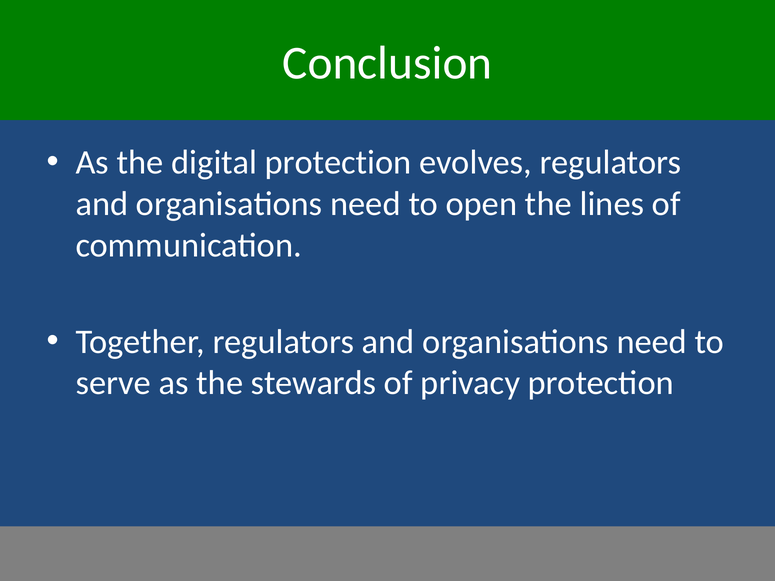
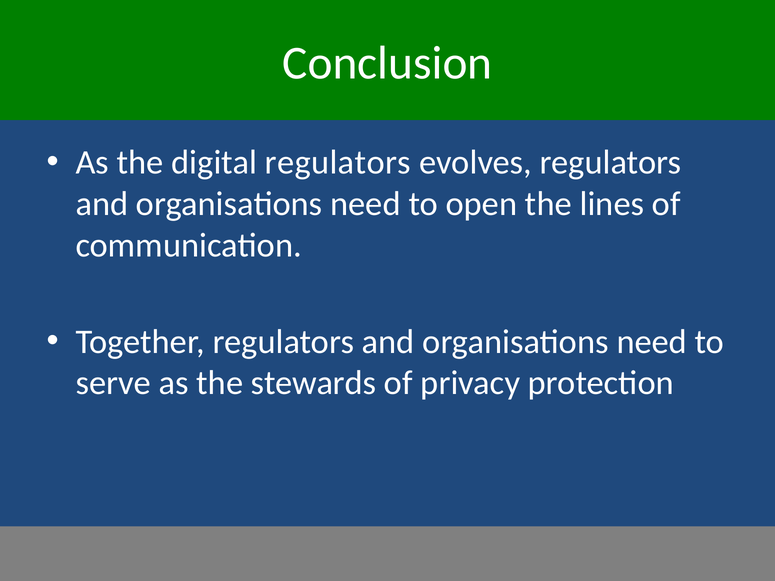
digital protection: protection -> regulators (338, 163)
